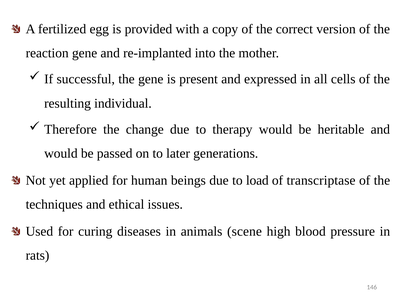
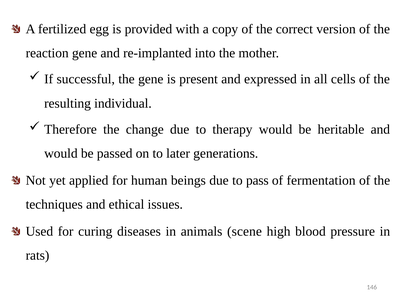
load: load -> pass (257, 180)
transcriptase: transcriptase -> fermentation (321, 180)
